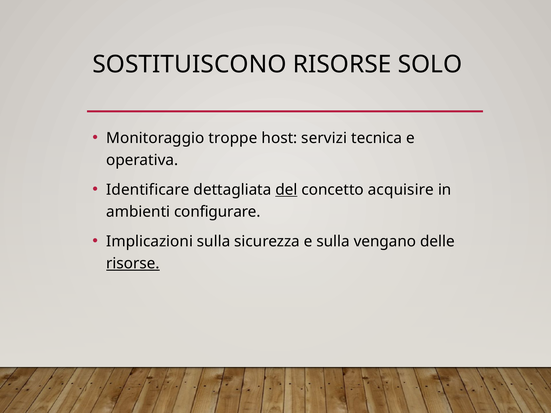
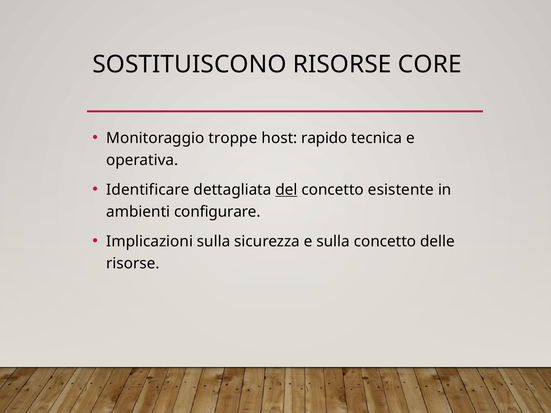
SOLO: SOLO -> CORE (430, 64)
servizi: servizi -> rapido (324, 138)
acquisire: acquisire -> esistente (401, 190)
sulla vengano: vengano -> concetto (385, 242)
risorse underline: present -> none (133, 264)
